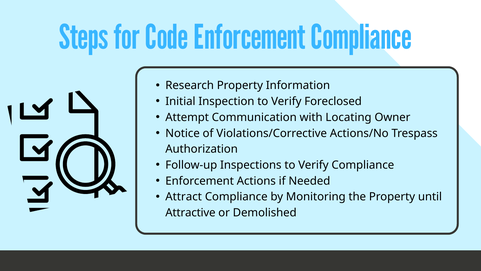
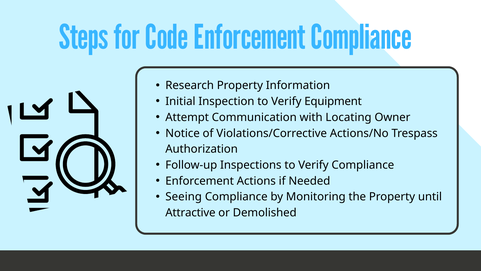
Foreclosed: Foreclosed -> Equipment (333, 101)
Attract: Attract -> Seeing (184, 197)
